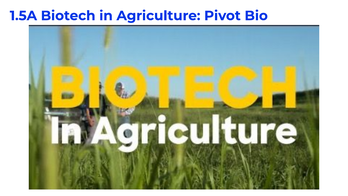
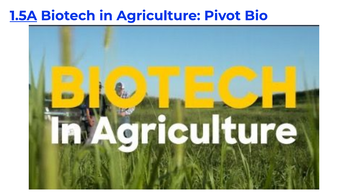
1.5A underline: none -> present (23, 16)
